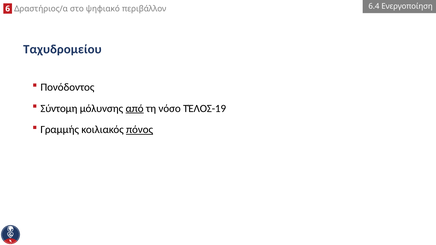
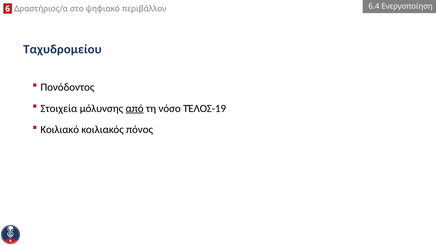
Σύντομη: Σύντομη -> Στοιχεία (59, 109)
Γραμμής: Γραμμής -> Κοιλιακό (60, 130)
πόνος underline: present -> none (140, 130)
